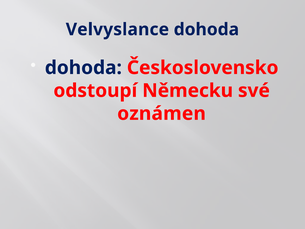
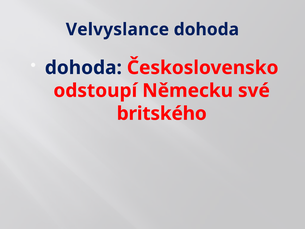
oznámen: oznámen -> britského (162, 113)
